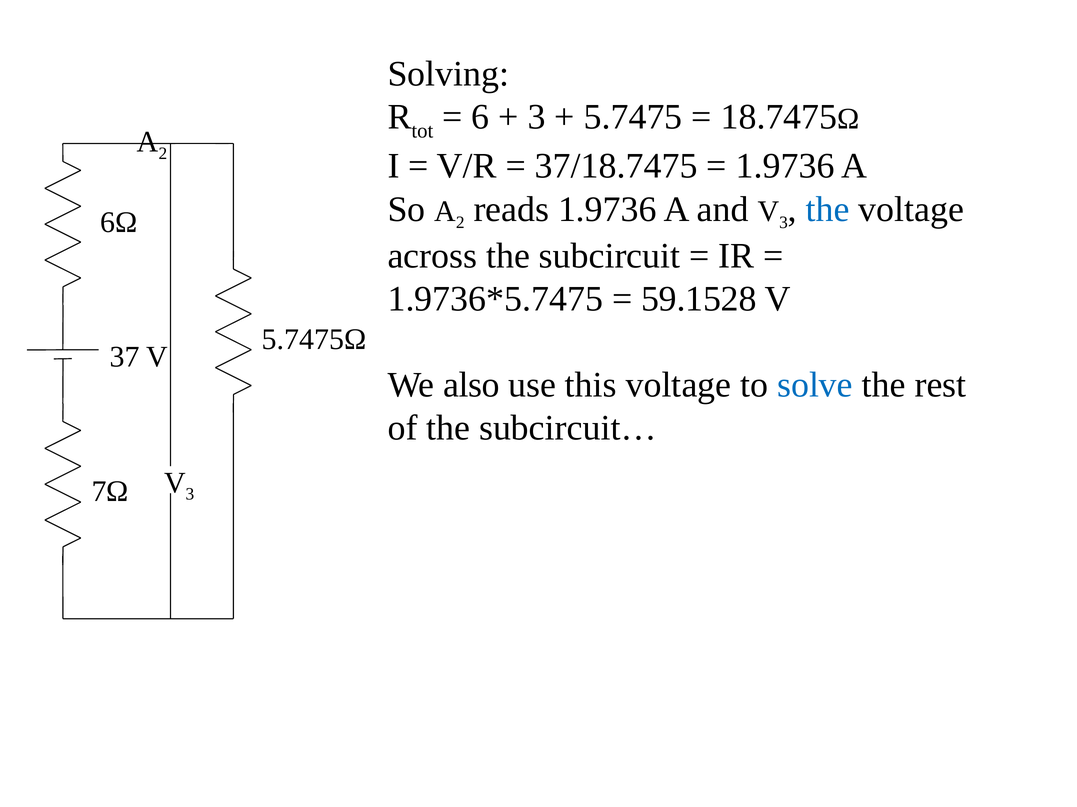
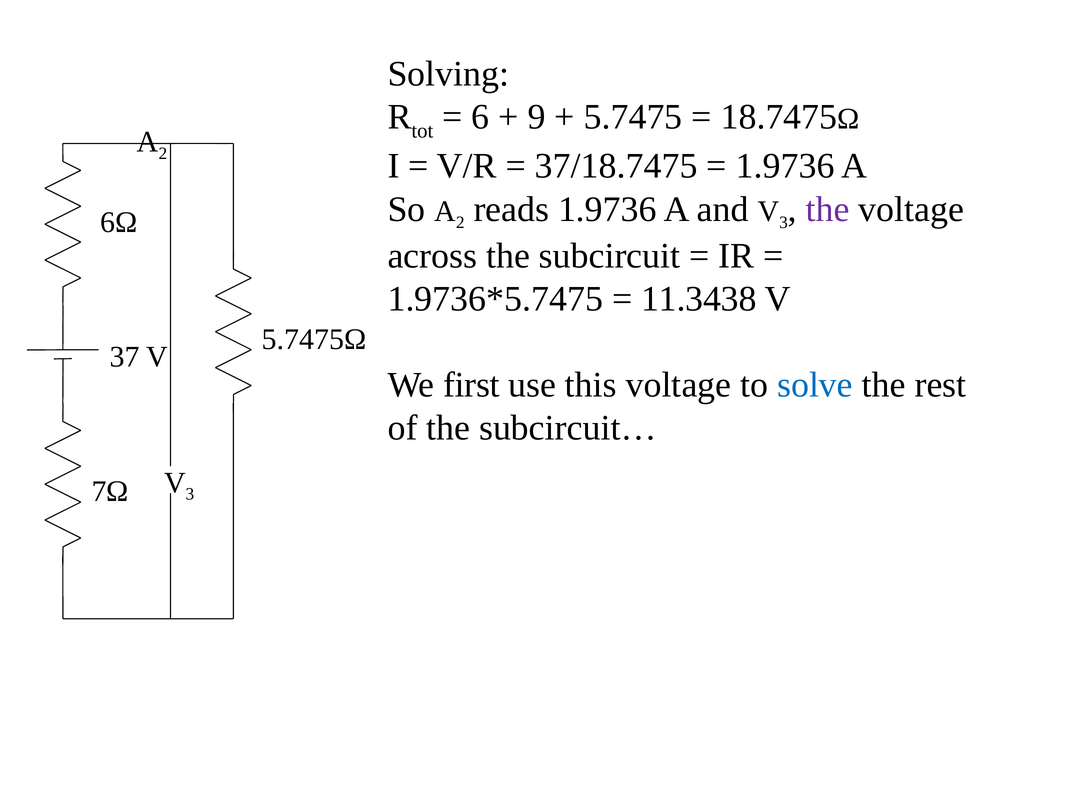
3: 3 -> 9 (536, 117)
the colour: blue -> purple (828, 209)
59.1528: 59.1528 -> 11.3438 (699, 299)
also: also -> first (471, 385)
